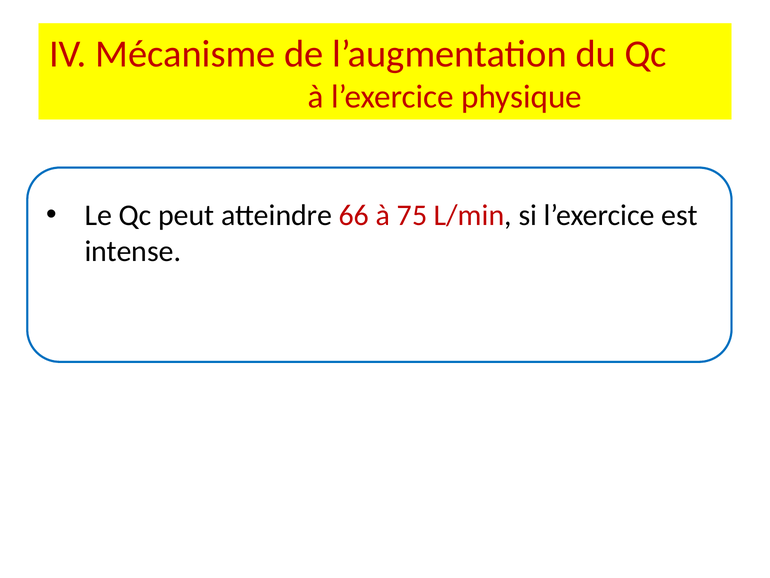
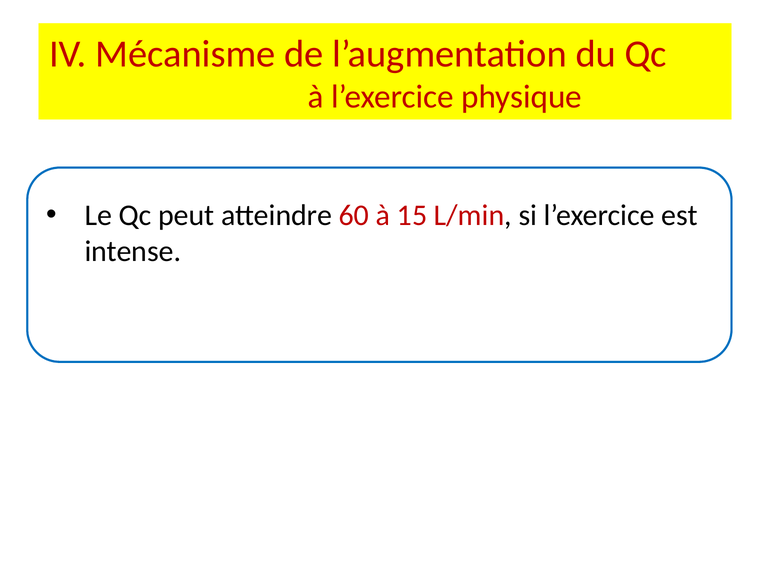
66: 66 -> 60 (354, 215)
75: 75 -> 15 (412, 215)
